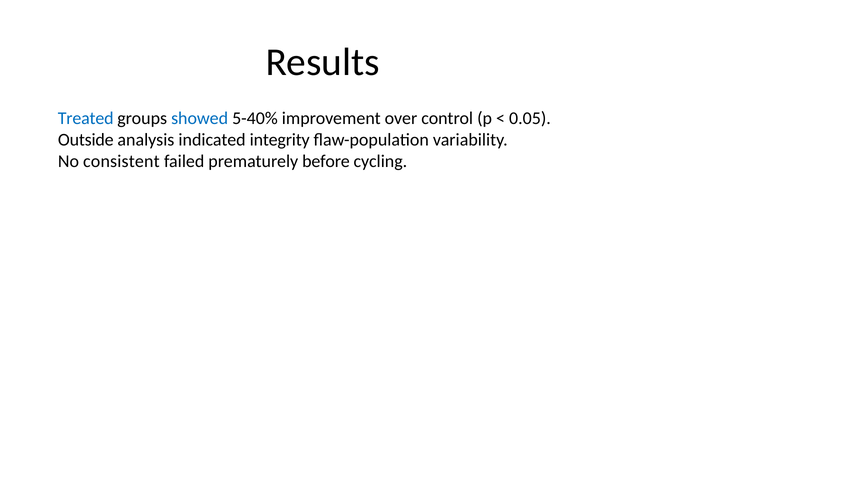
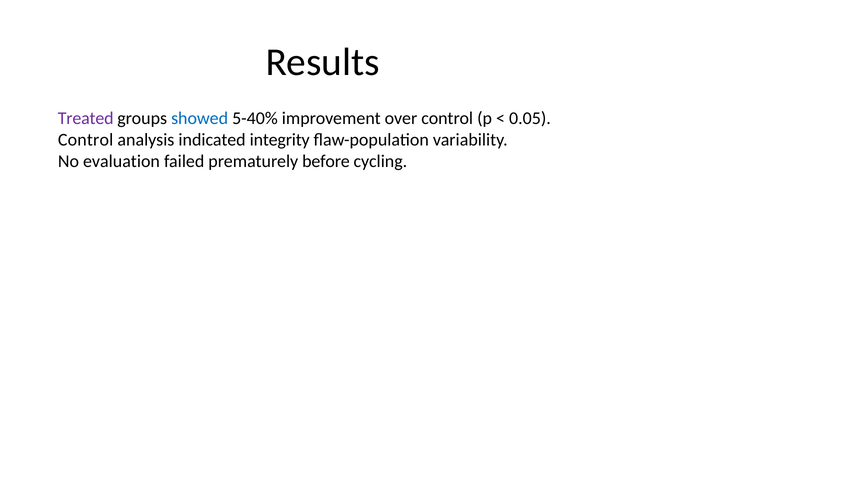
Treated colour: blue -> purple (86, 119)
Outside: Outside -> Control (86, 140)
consistent: consistent -> evaluation (121, 162)
